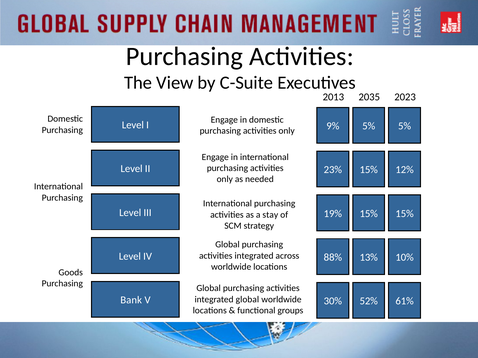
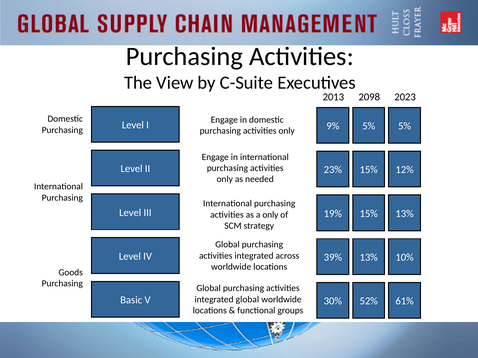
2035: 2035 -> 2098 (369, 97)
15%: 15% -> 13% (405, 214)
a stay: stay -> only (270, 215)
88%: 88% -> 39% (333, 258)
Bank: Bank -> Basic (131, 300)
